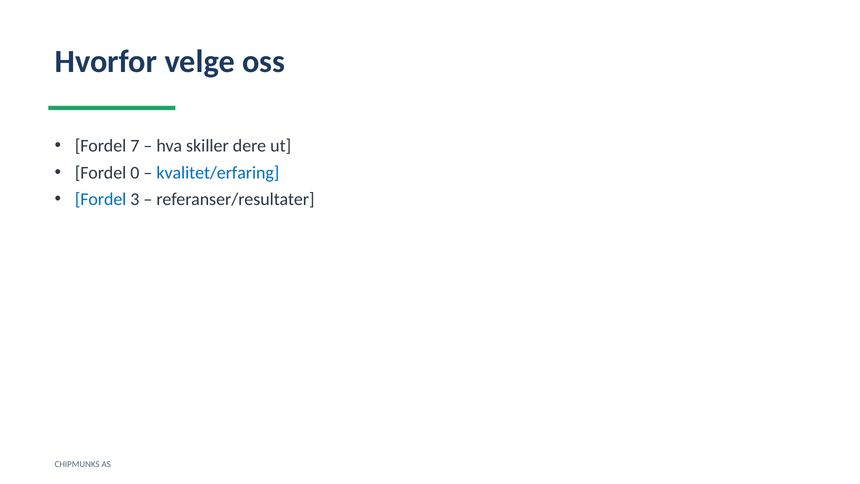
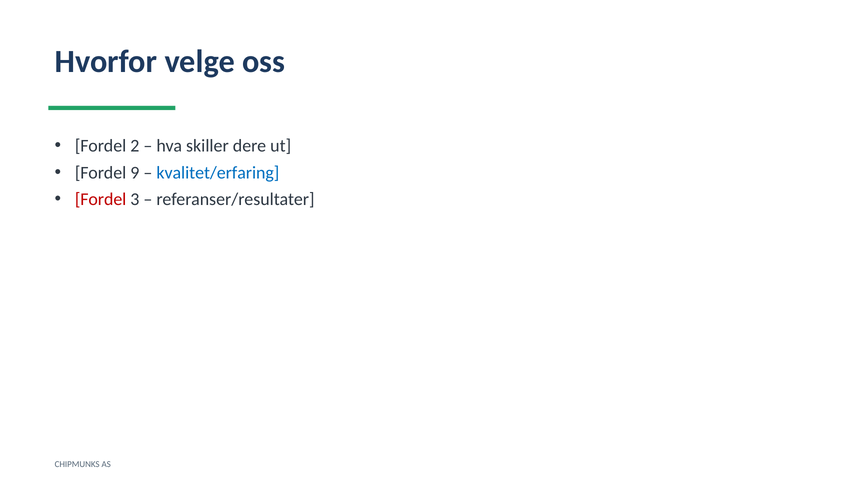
7: 7 -> 2 (135, 146)
0: 0 -> 9 (135, 173)
Fordel colour: blue -> red (101, 199)
